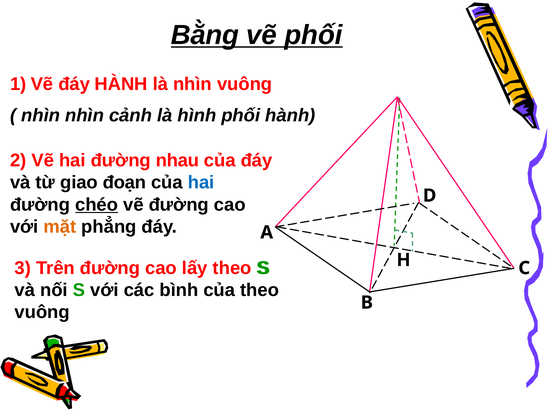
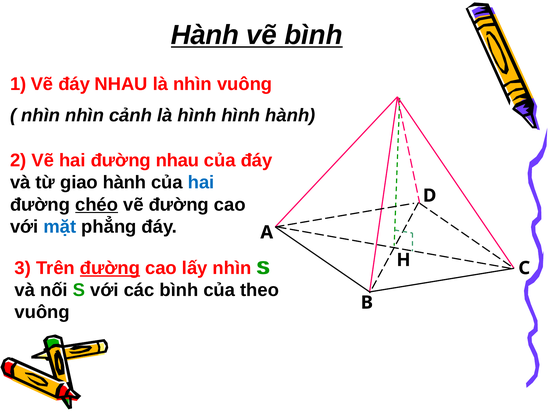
Bằng: Bằng -> Hành (205, 35)
vẽ phối: phối -> bình (313, 35)
đáy HÀNH: HÀNH -> NHAU (121, 84)
hình phối: phối -> hình (241, 115)
giao đoạn: đoạn -> hành (125, 183)
mặt colour: orange -> blue (60, 227)
đường underline: none -> present (110, 268)
lấy theo: theo -> nhìn (232, 268)
